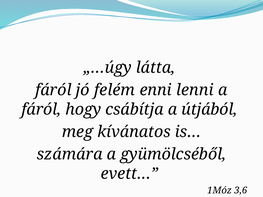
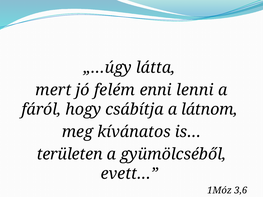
fáról: fáról -> mert (53, 90)
útjából: útjából -> látnom (209, 109)
számára: számára -> területen (70, 154)
